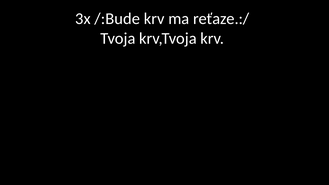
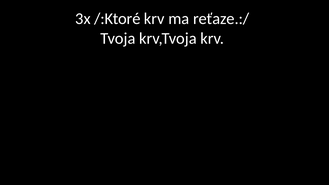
/:Bude: /:Bude -> /:Ktoré (117, 19)
